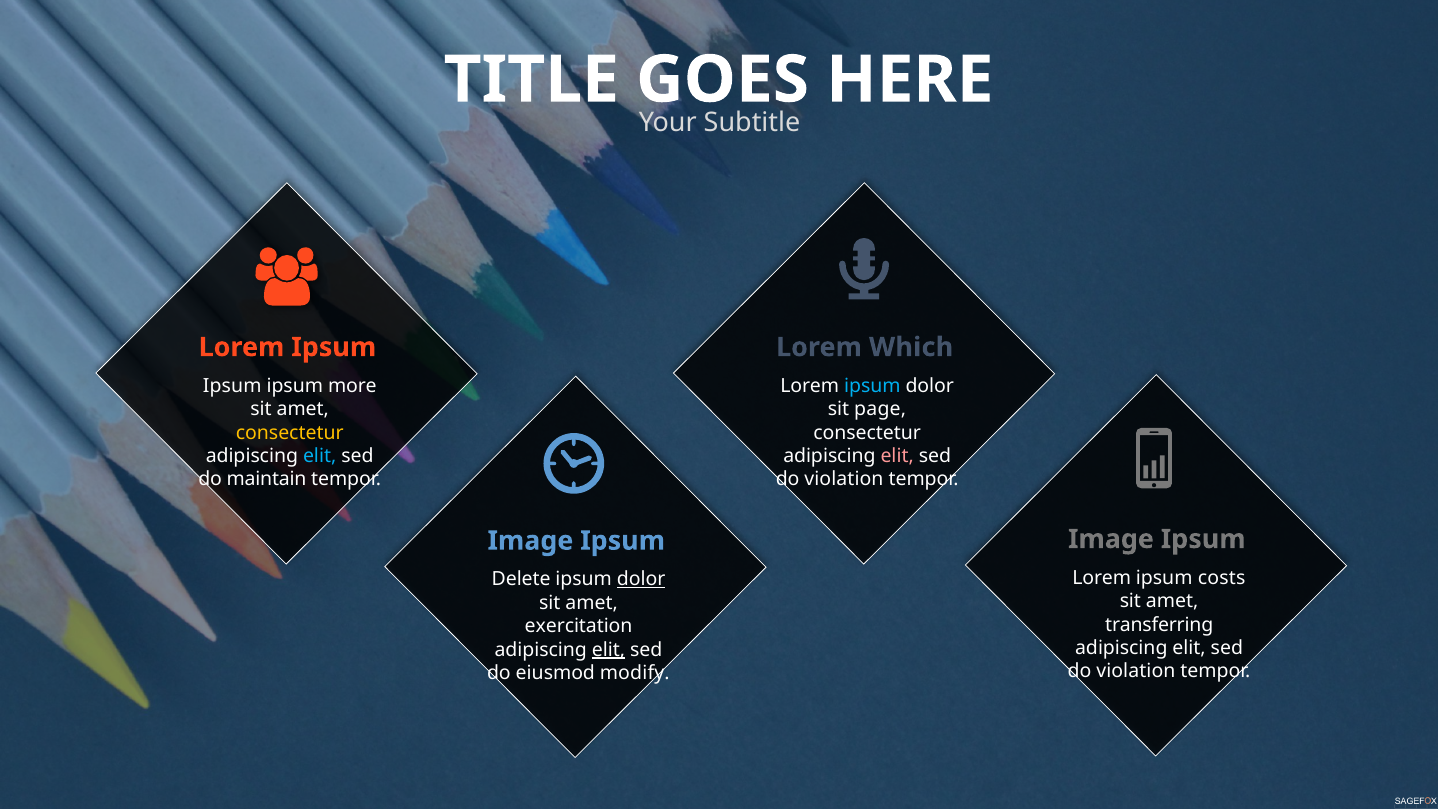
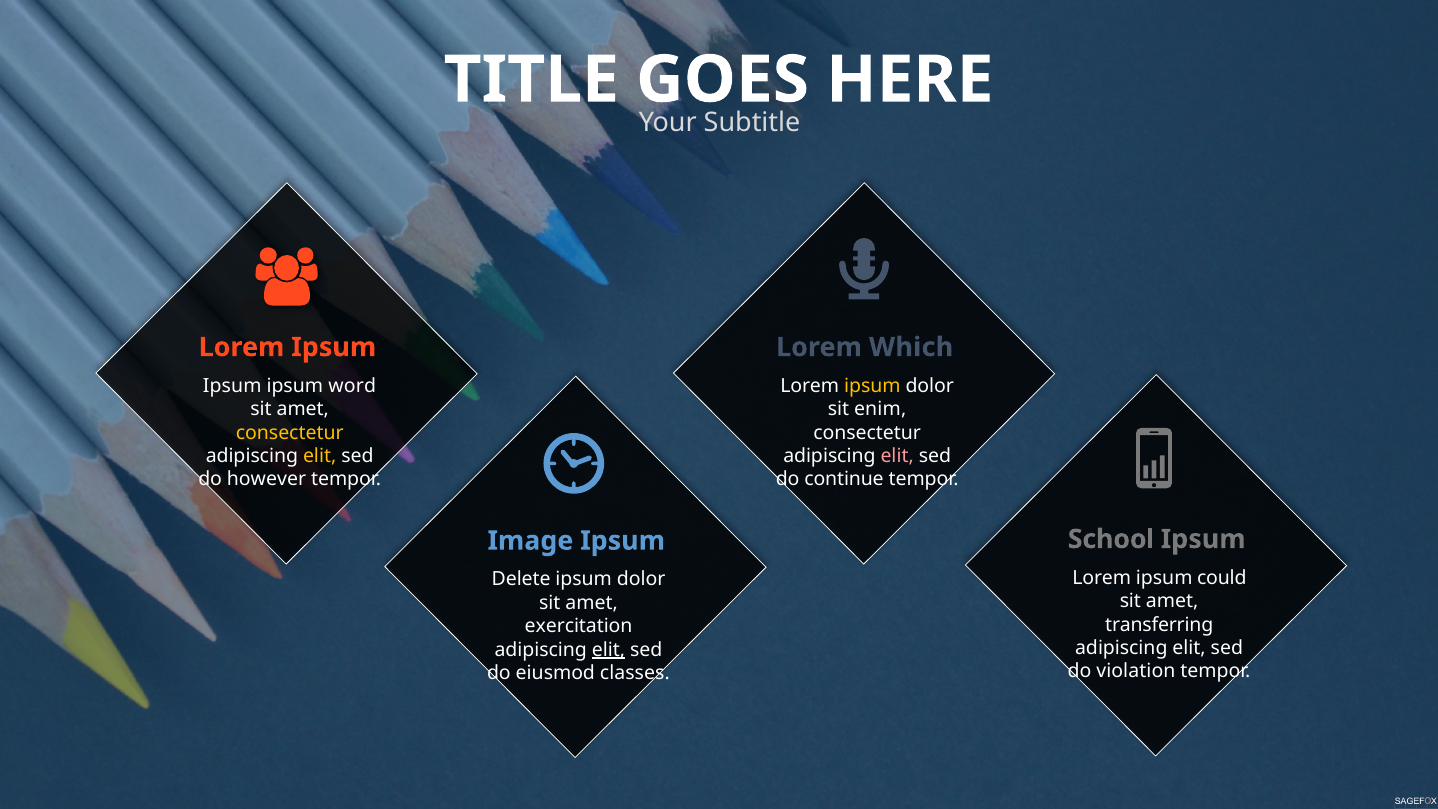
more: more -> word (352, 386)
ipsum colour: light blue -> yellow (872, 386)
page: page -> enim (880, 409)
elit colour: light blue -> yellow (320, 456)
maintain: maintain -> however (266, 479)
violation: violation -> continue (844, 479)
Image: Image -> School (1111, 539)
costs: costs -> could (1222, 578)
dolor underline: present -> none (641, 579)
modify: modify -> classes (635, 673)
